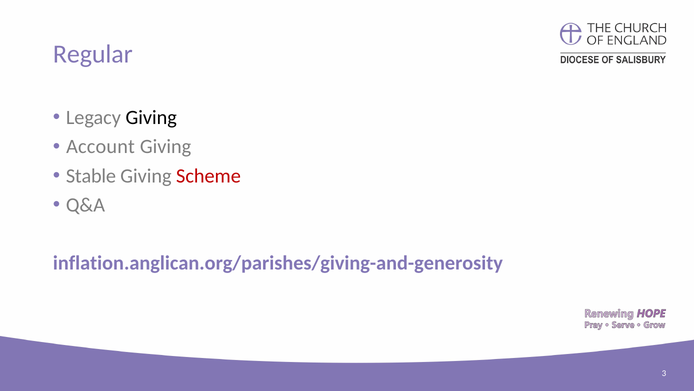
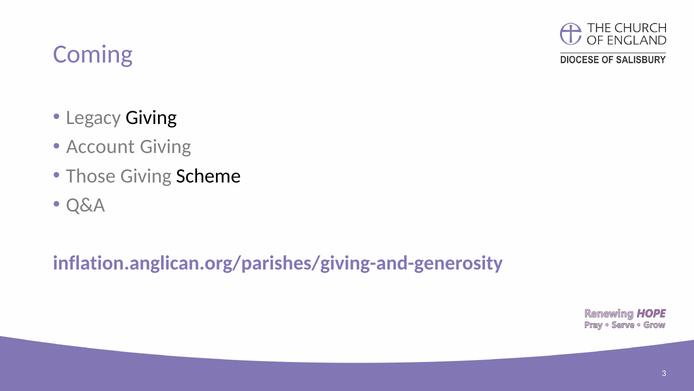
Regular: Regular -> Coming (93, 54)
Stable: Stable -> Those (91, 176)
Scheme colour: red -> black (208, 176)
